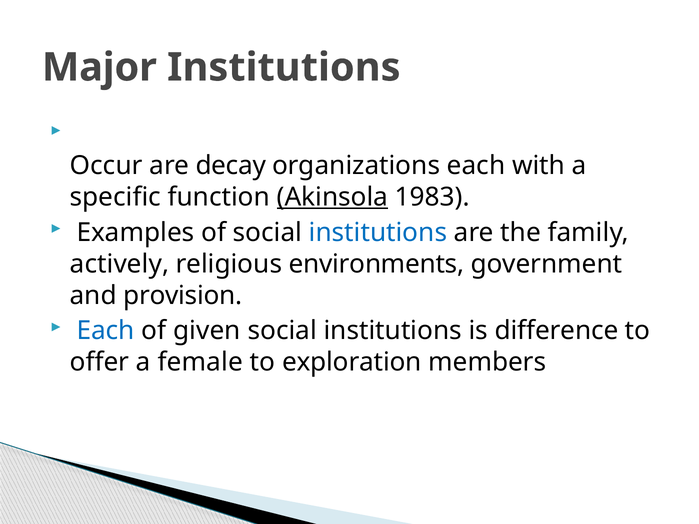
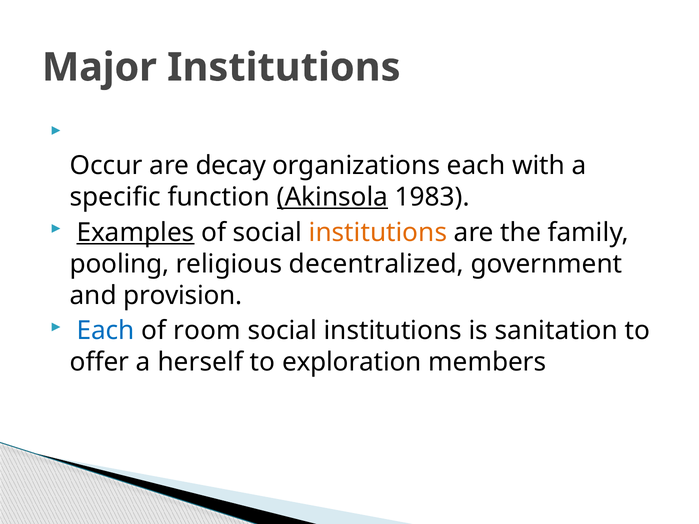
Examples underline: none -> present (135, 233)
institutions colour: blue -> orange (378, 233)
actively: actively -> pooling (120, 264)
environments: environments -> decentralized (376, 264)
given: given -> room (207, 331)
difference: difference -> sanitation (556, 331)
female: female -> herself (200, 362)
